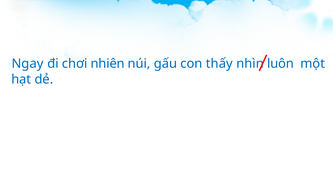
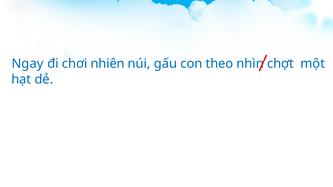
thấy: thấy -> theo (219, 64)
luôn: luôn -> chợt (280, 64)
